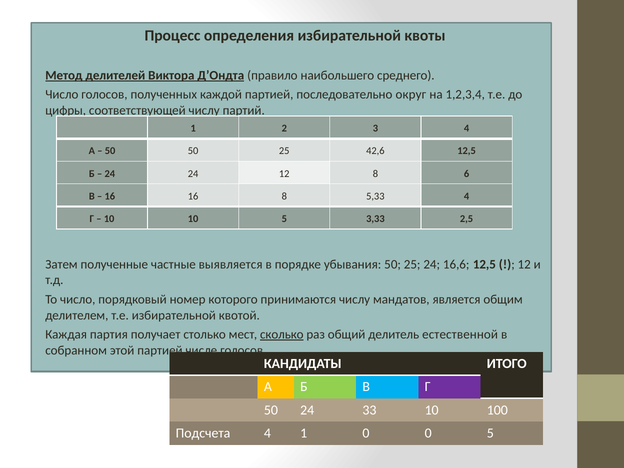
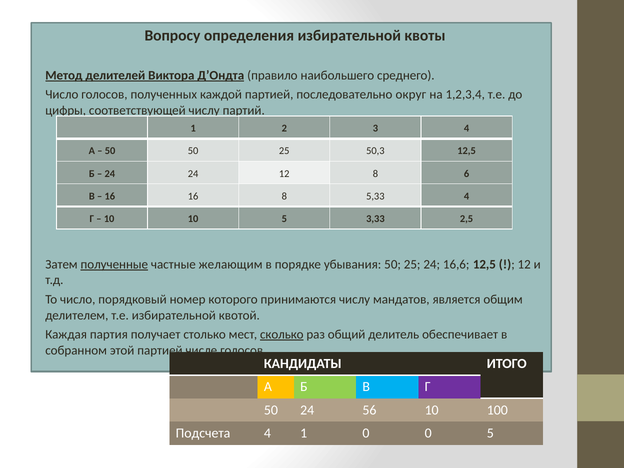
Процесс: Процесс -> Вопросу (172, 36)
42,6: 42,6 -> 50,3 (375, 151)
полученные underline: none -> present (114, 264)
выявляется: выявляется -> желающим (231, 264)
естественной: естественной -> обеспечивает (460, 335)
33: 33 -> 56 (369, 410)
